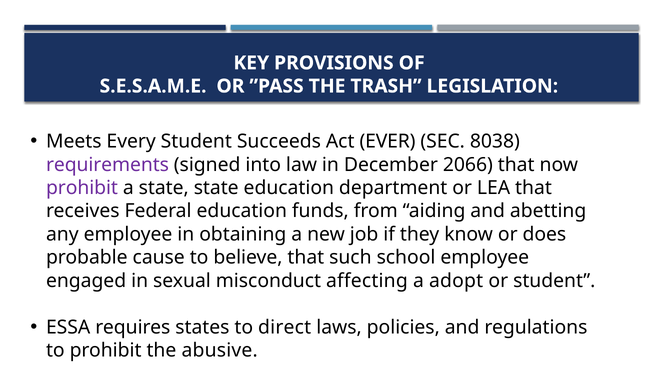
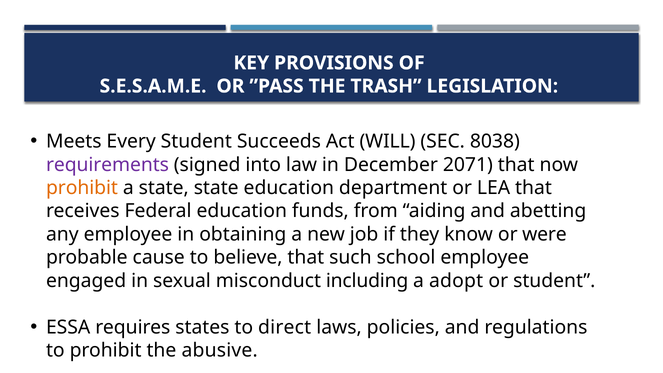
EVER: EVER -> WILL (388, 141)
2066: 2066 -> 2071 (468, 165)
prohibit colour: purple -> orange (82, 188)
does: does -> were (544, 234)
affecting: affecting -> including (367, 281)
